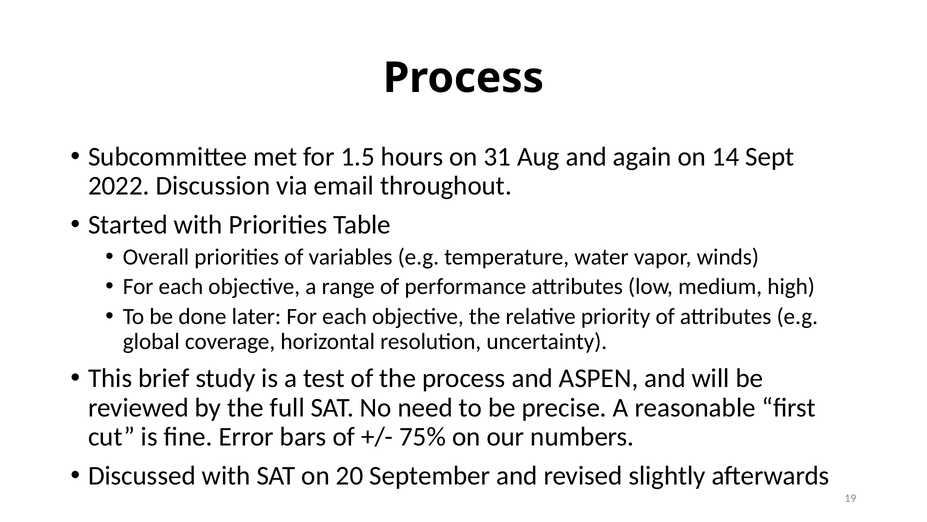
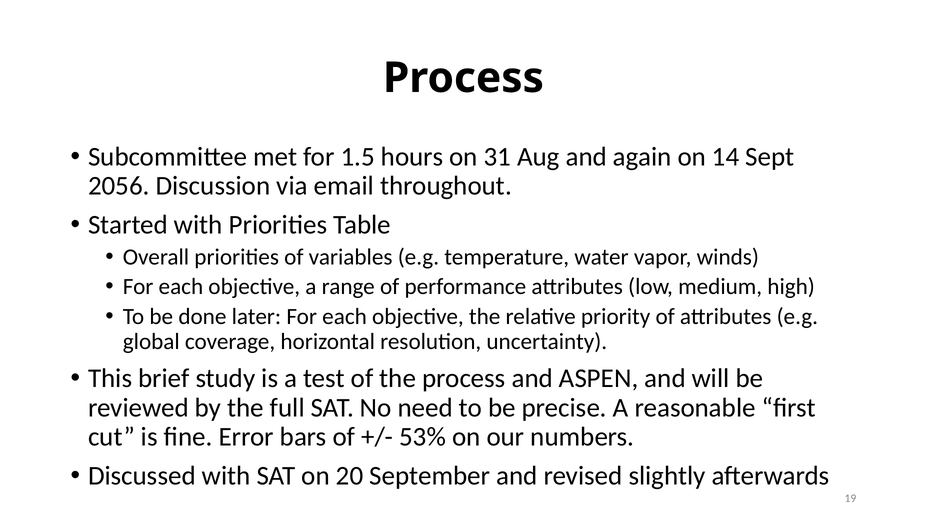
2022: 2022 -> 2056 (119, 186)
75%: 75% -> 53% (423, 436)
